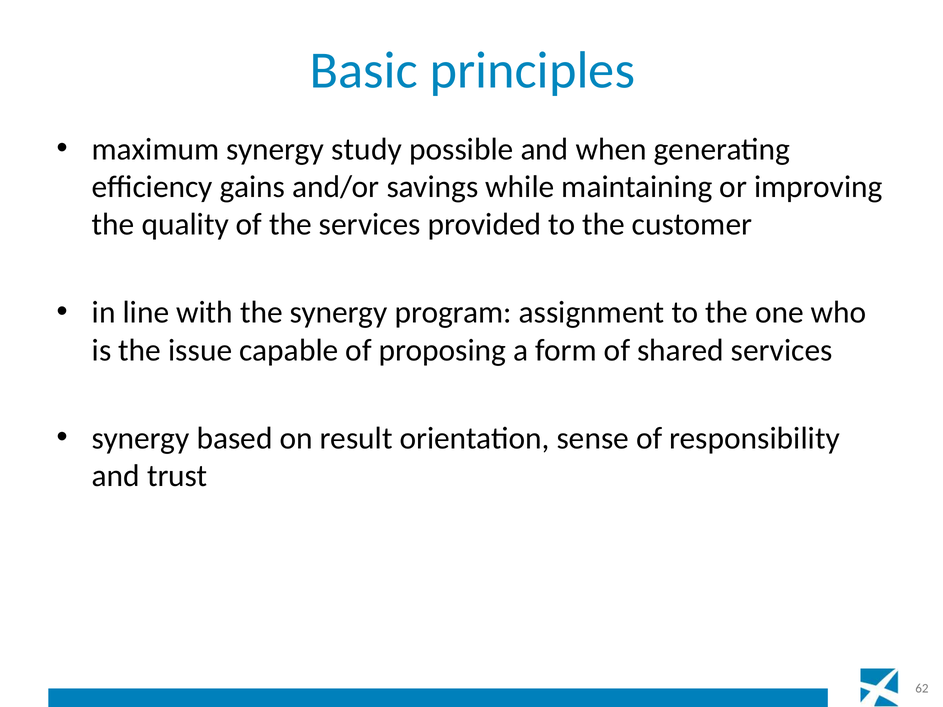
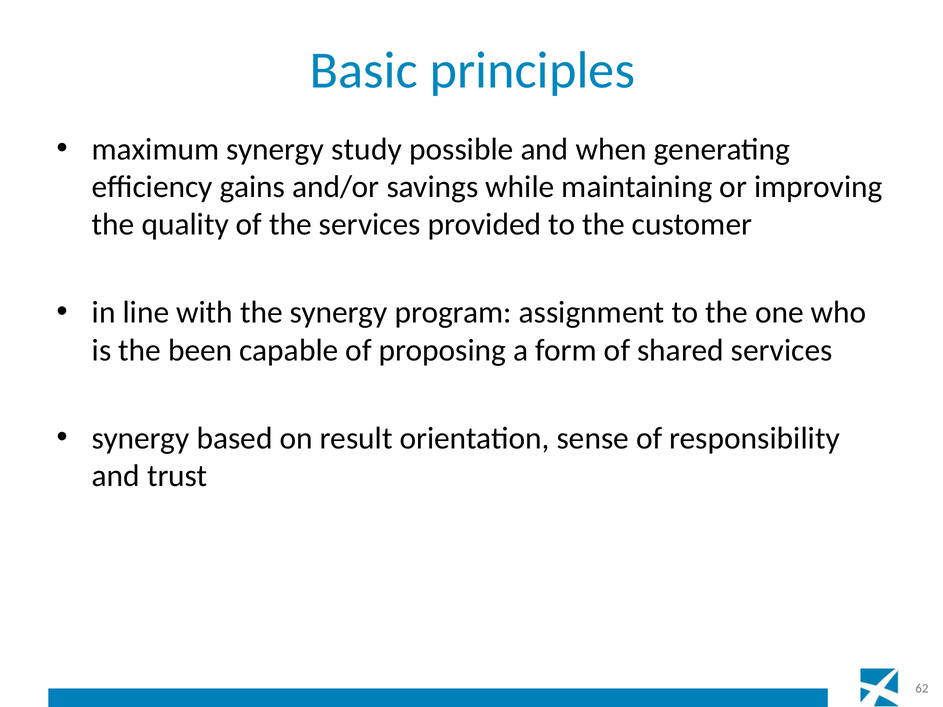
issue: issue -> been (200, 350)
